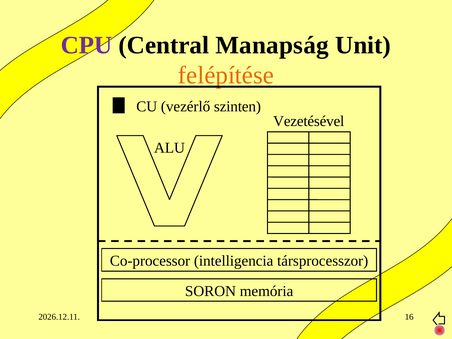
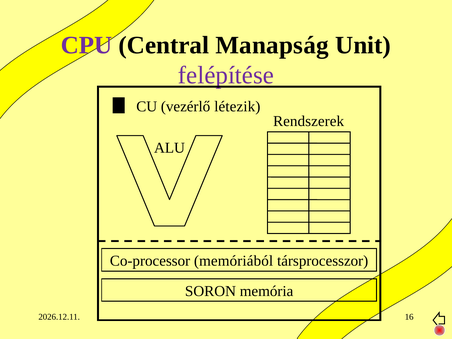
felépítése colour: orange -> purple (226, 75)
szinten: szinten -> létezik (237, 106)
Vezetésével: Vezetésével -> Rendszerek (309, 121)
intelligencia: intelligencia -> memóriából (234, 261)
